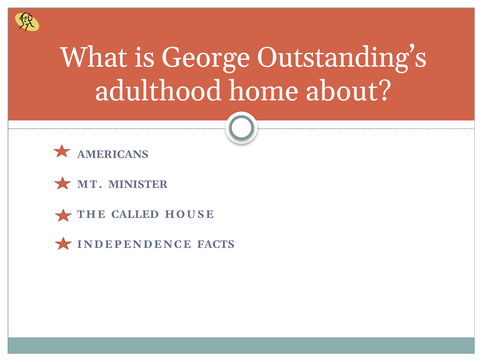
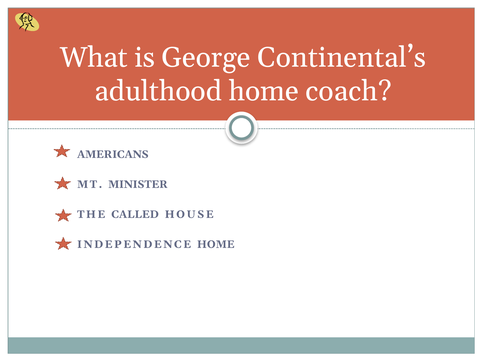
Outstanding’s: Outstanding’s -> Continental’s (342, 58)
about: about -> coach (349, 91)
INDEPENDENCE FACTS: FACTS -> HOME (216, 245)
